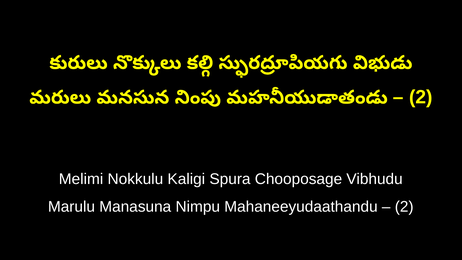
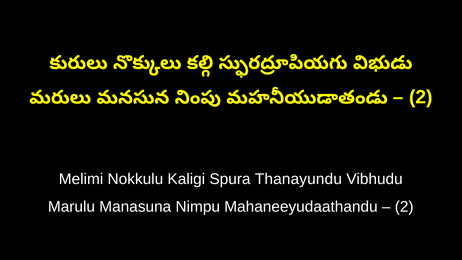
Chooposage: Chooposage -> Thanayundu (298, 179)
